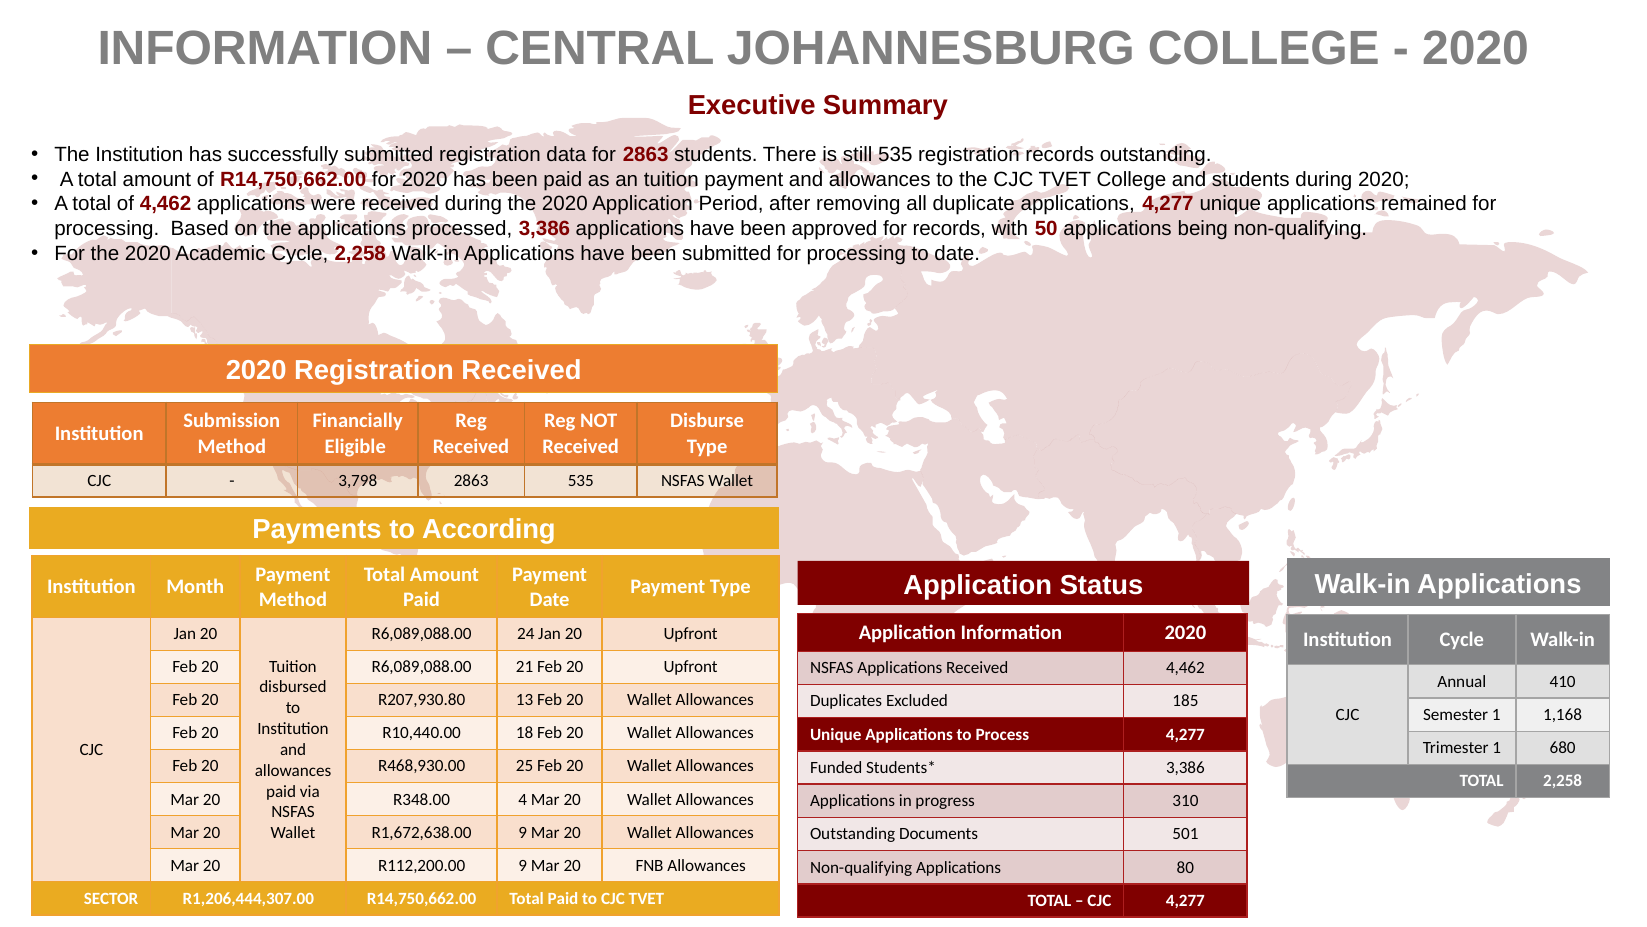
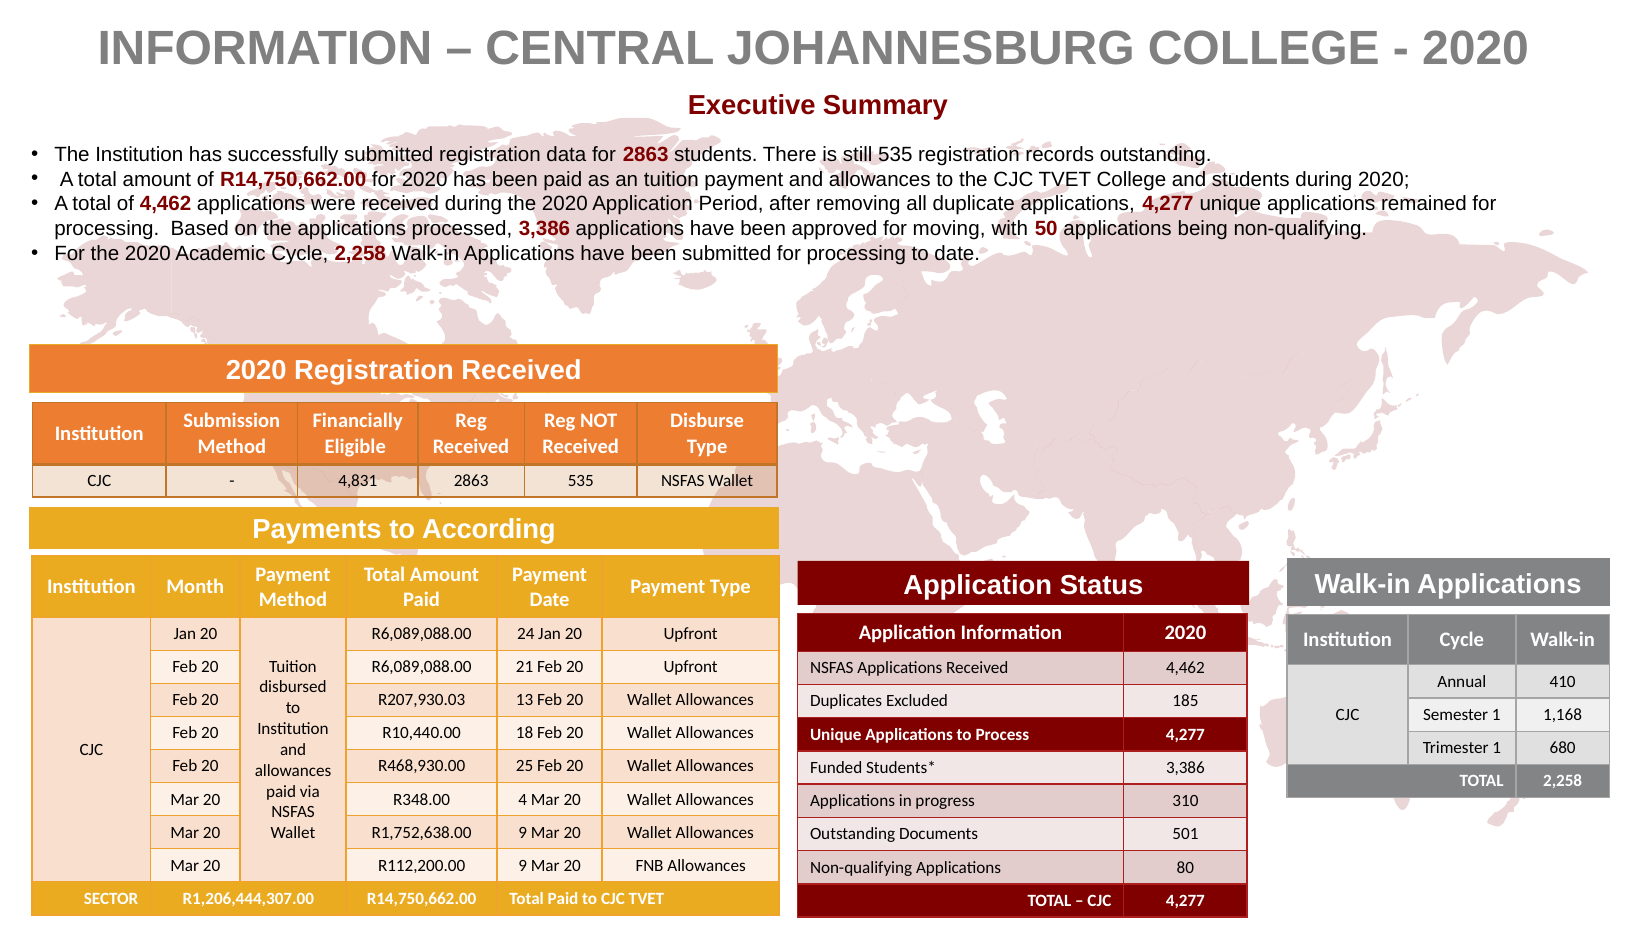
for records: records -> moving (949, 229)
3,798: 3,798 -> 4,831 (358, 481)
R207,930.80: R207,930.80 -> R207,930.03 (422, 700)
R1,672,638.00: R1,672,638.00 -> R1,752,638.00 (422, 832)
